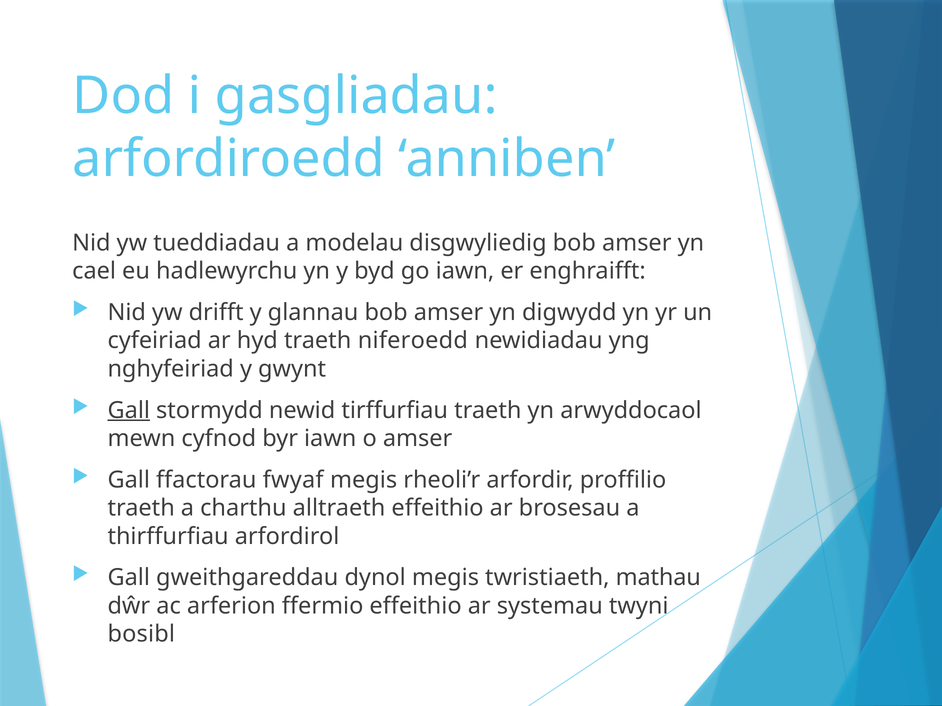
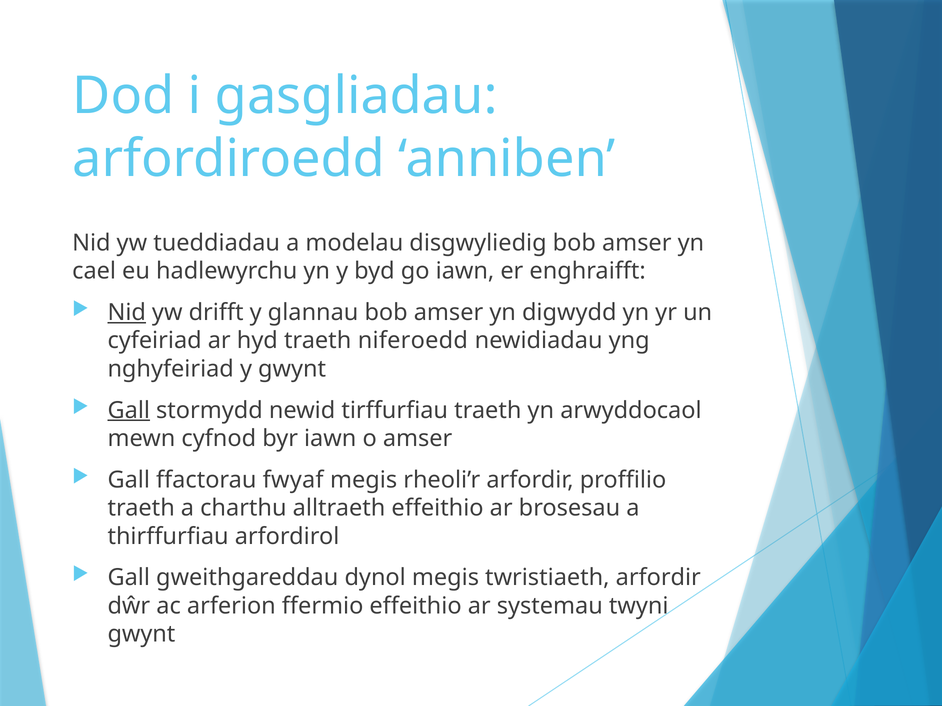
Nid underline: none -> present (127, 313)
twristiaeth mathau: mathau -> arfordir (658, 578)
bosibl: bosibl -> gwynt (141, 635)
